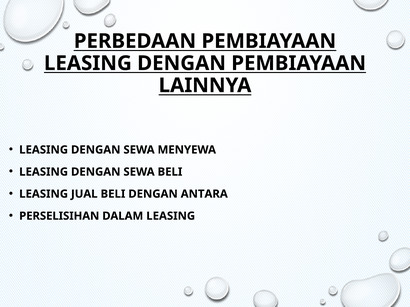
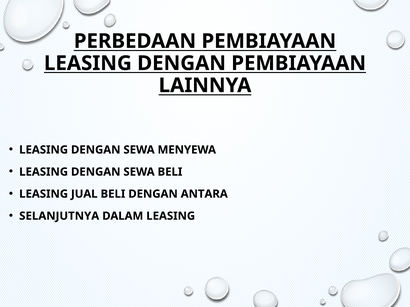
PERSELISIHAN: PERSELISIHAN -> SELANJUTNYA (59, 216)
